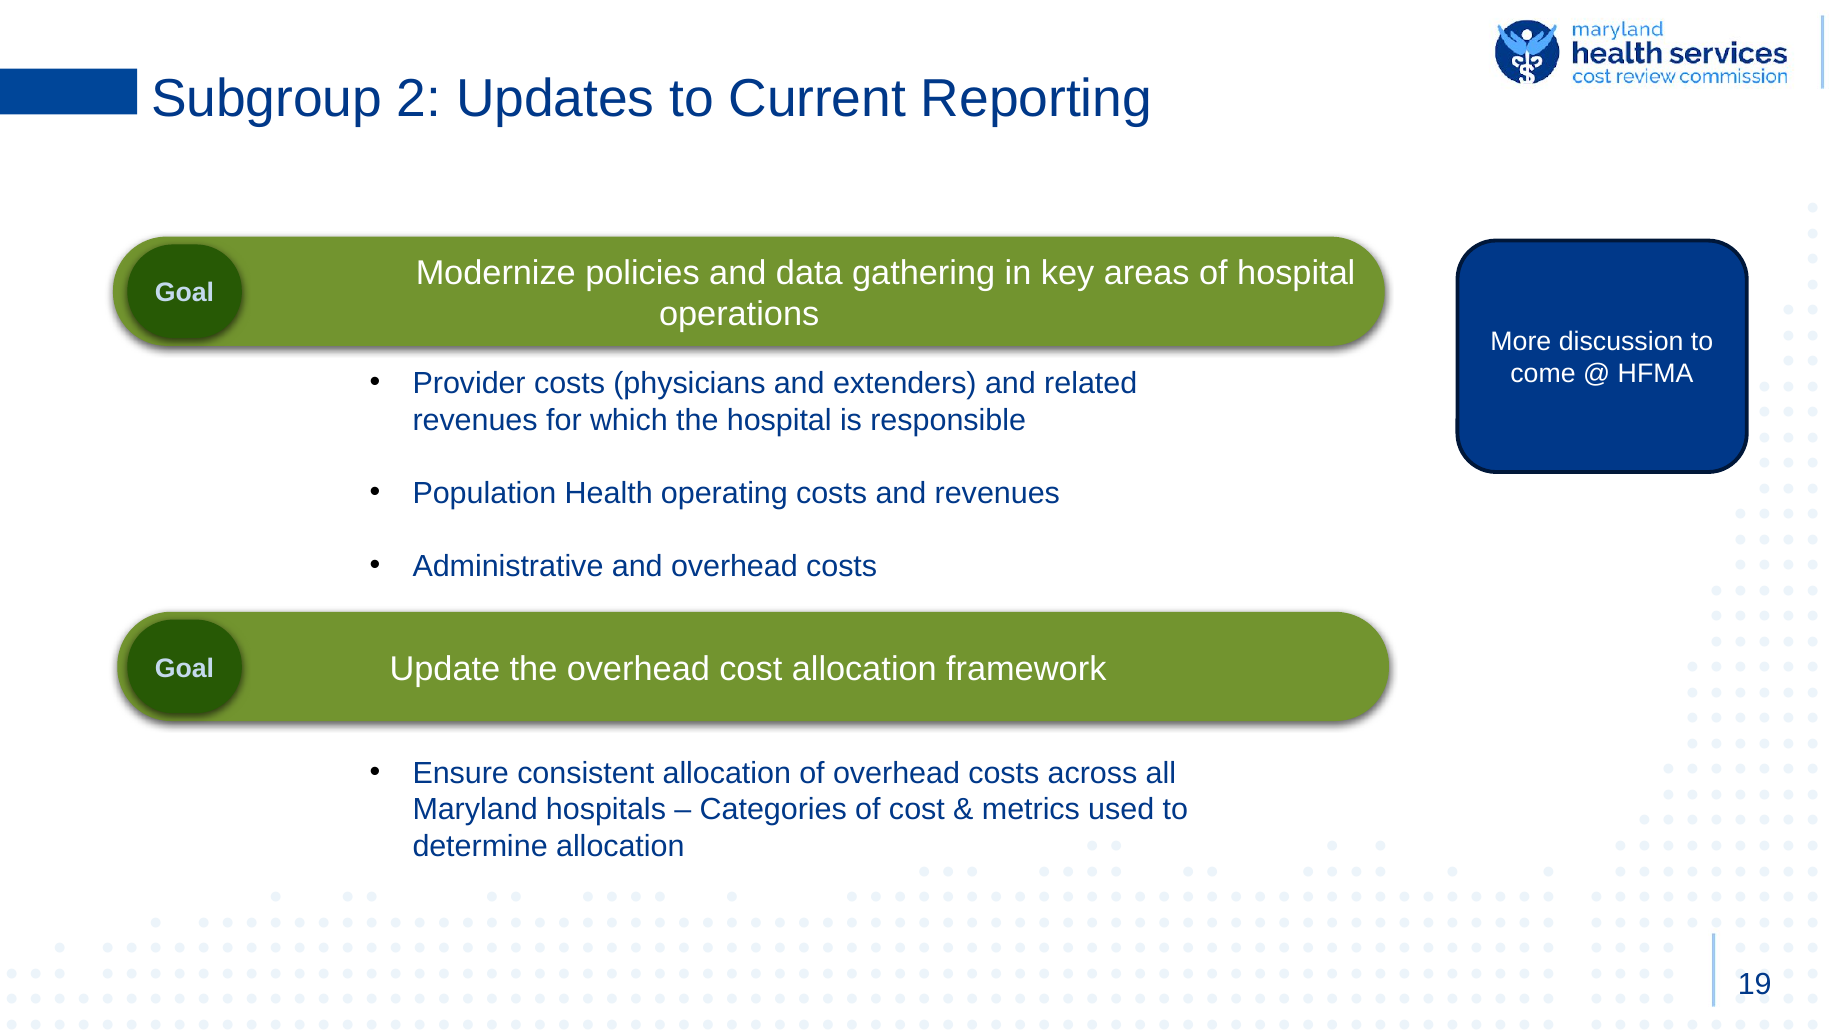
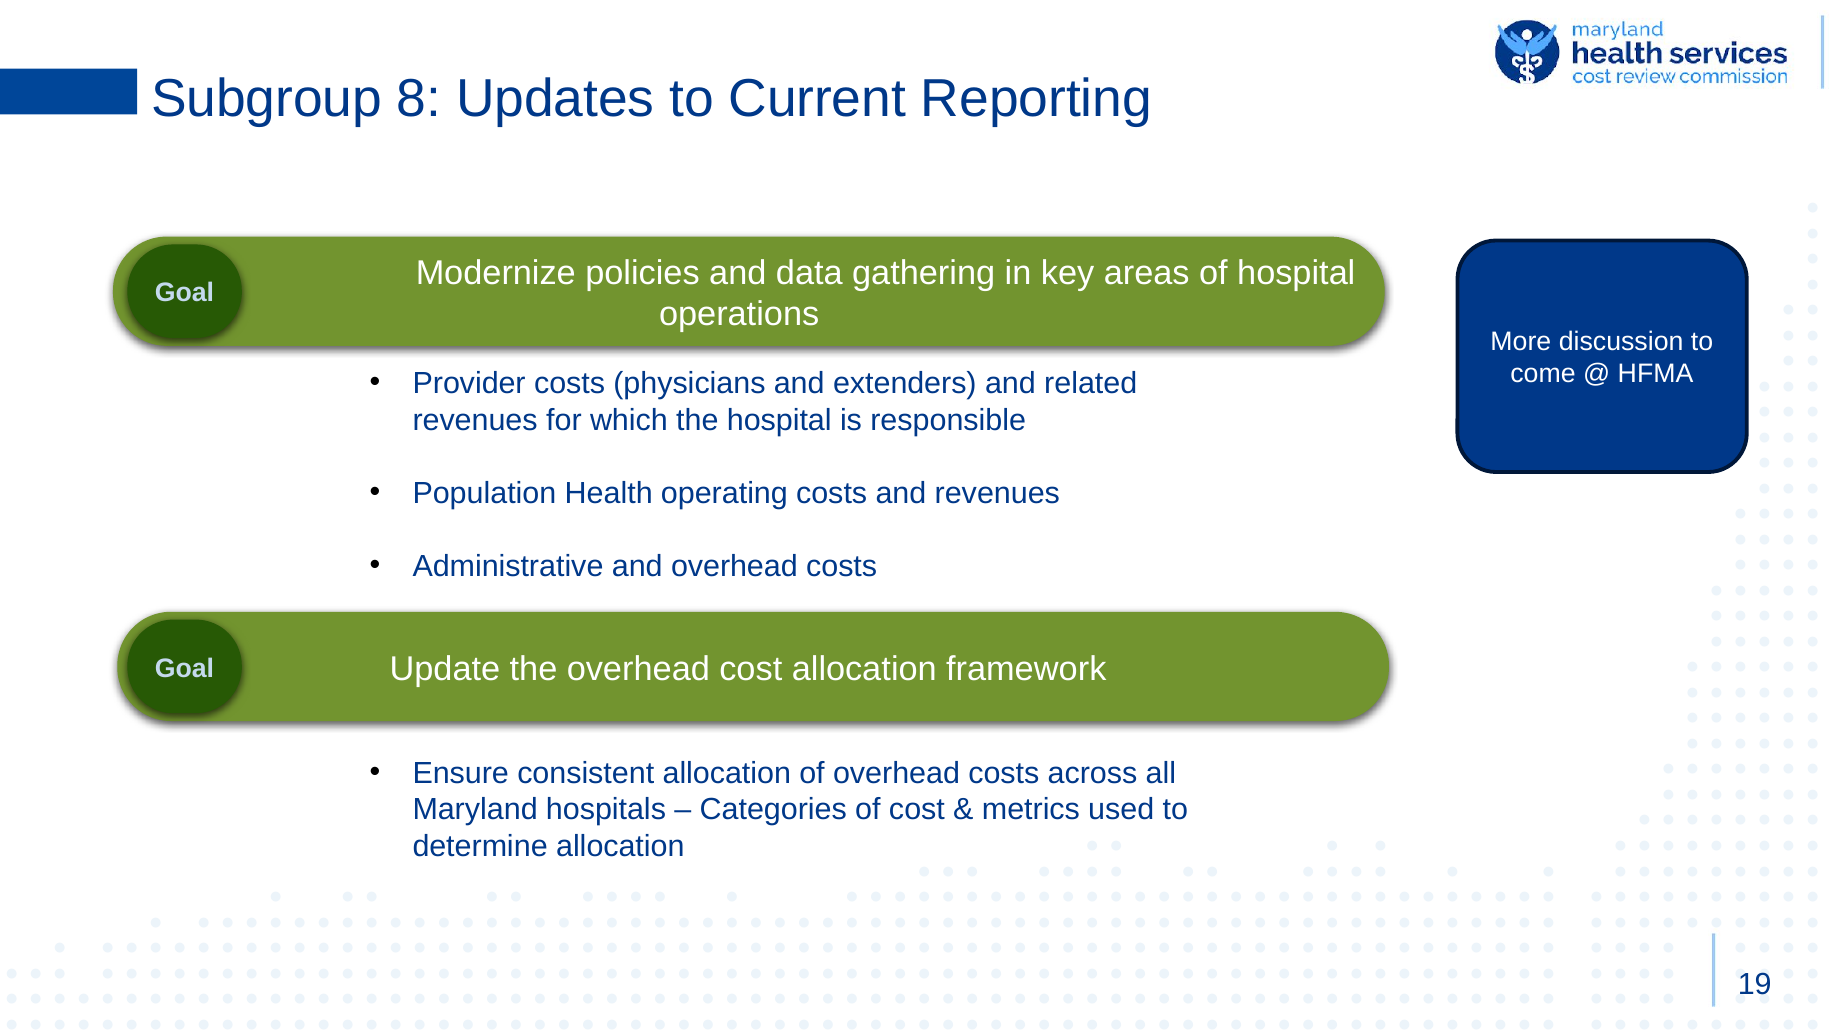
2: 2 -> 8 (419, 99)
